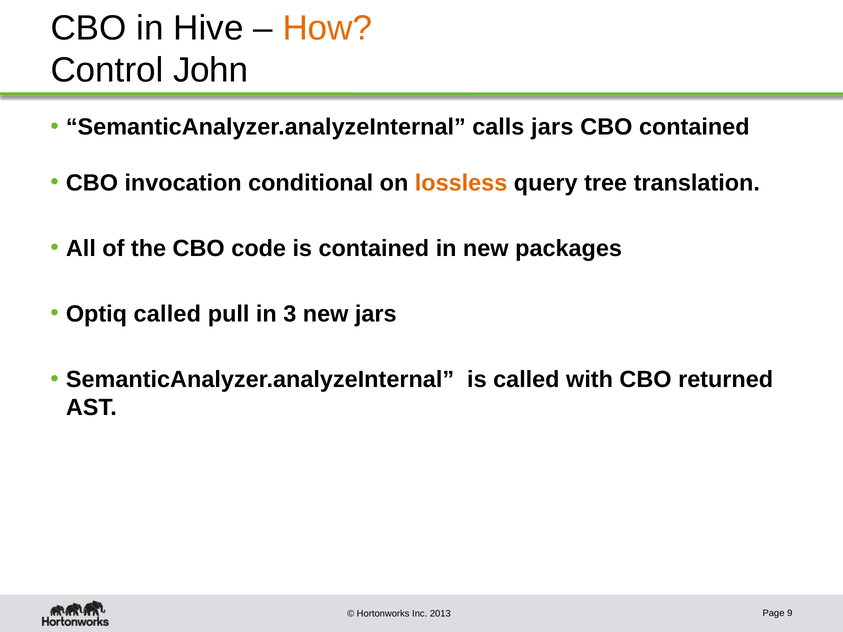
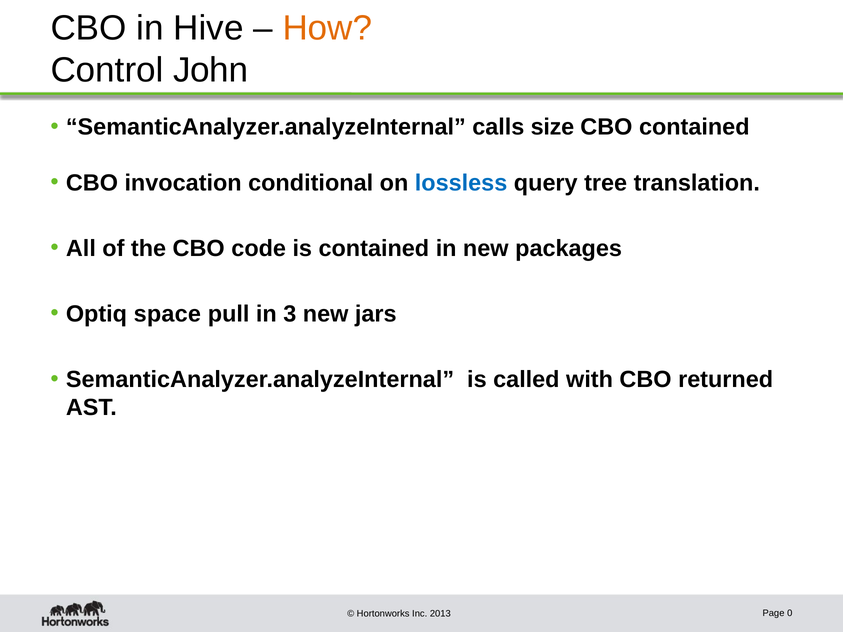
calls jars: jars -> size (552, 127)
lossless colour: orange -> blue (461, 183)
Optiq called: called -> space (167, 314)
9: 9 -> 0 (790, 614)
